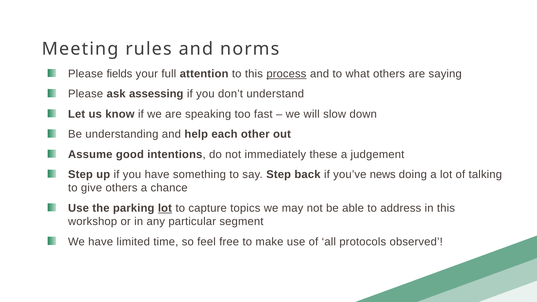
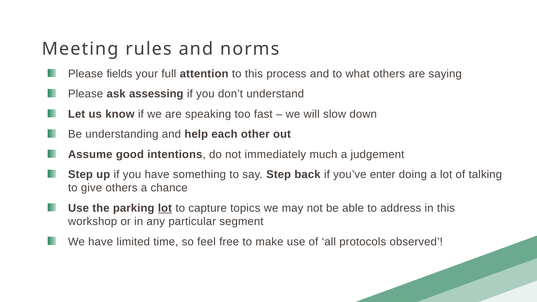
process underline: present -> none (286, 74)
these: these -> much (323, 154)
news: news -> enter (383, 175)
